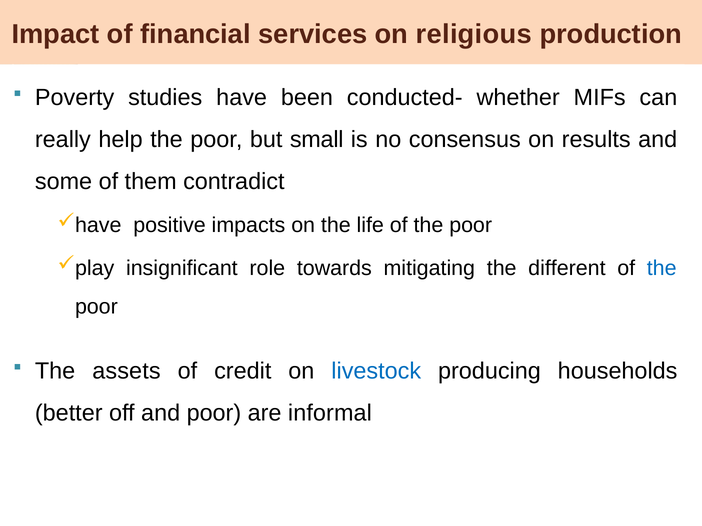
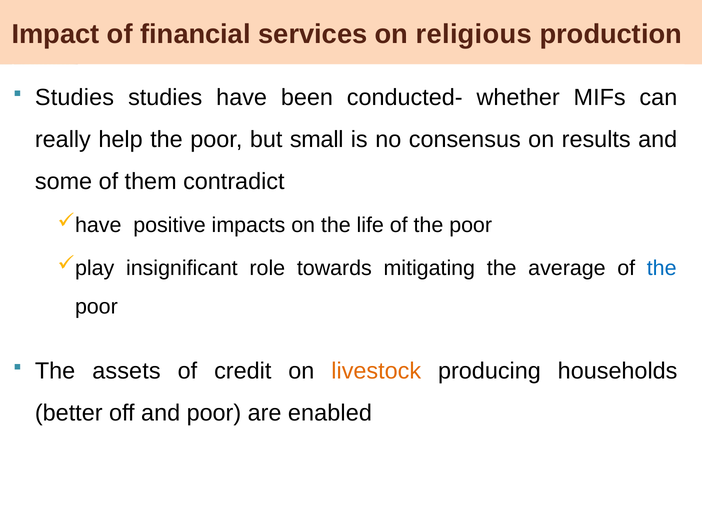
Poverty: Poverty -> Studies (75, 98)
different: different -> average (567, 268)
livestock colour: blue -> orange (376, 372)
informal: informal -> enabled (330, 414)
